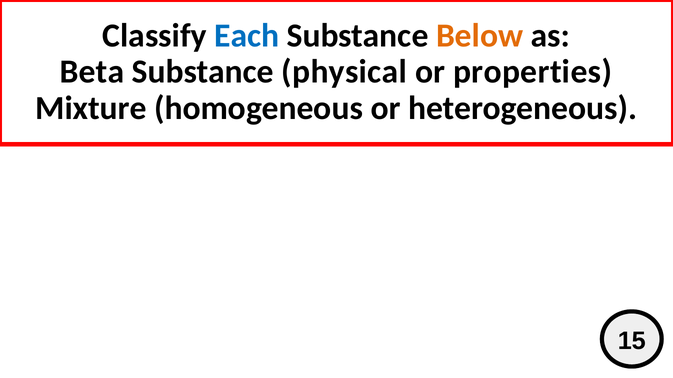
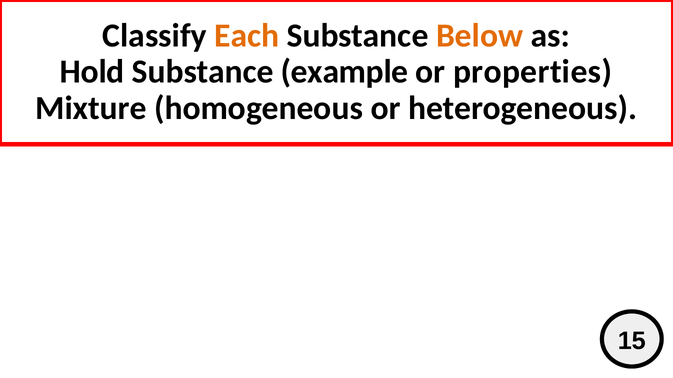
Each colour: blue -> orange (247, 36)
Beta: Beta -> Hold (92, 72)
physical: physical -> example (345, 72)
